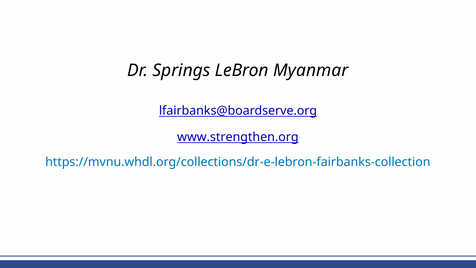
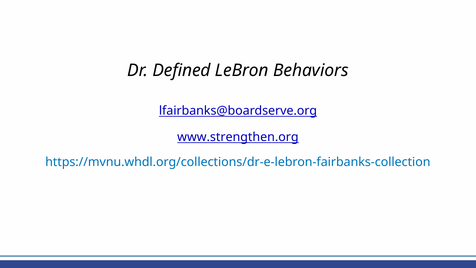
Springs: Springs -> Defined (182, 70)
Myanmar: Myanmar -> Behaviors (311, 70)
